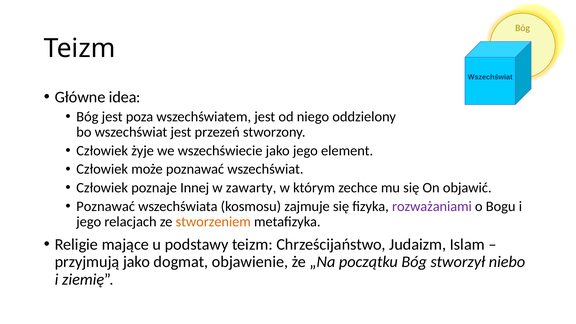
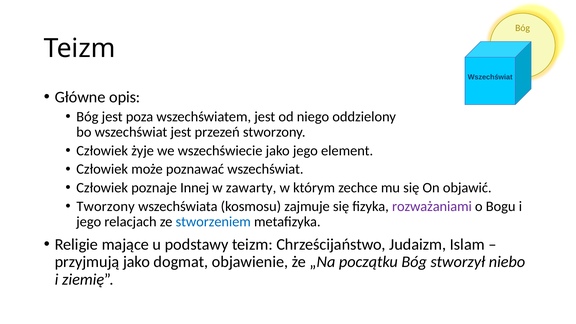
idea: idea -> opis (125, 97)
Poznawać: Poznawać -> Tworzony (106, 206)
stworzeniem colour: orange -> blue (213, 222)
